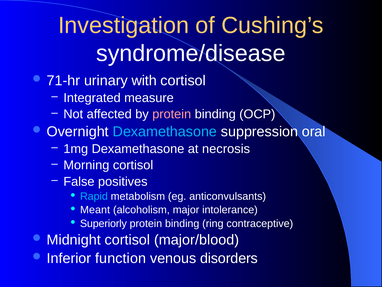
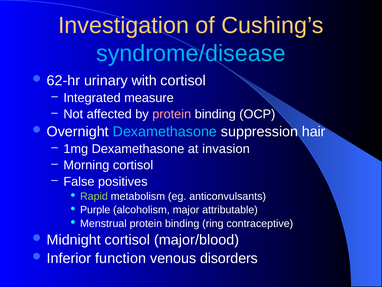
syndrome/disease colour: white -> light blue (191, 53)
71-hr: 71-hr -> 62-hr (63, 81)
oral: oral -> hair (314, 132)
necrosis: necrosis -> invasion (226, 149)
Rapid colour: light blue -> light green (94, 196)
Meant: Meant -> Purple (95, 210)
intolerance: intolerance -> attributable (230, 210)
Superiorly: Superiorly -> Menstrual (103, 223)
